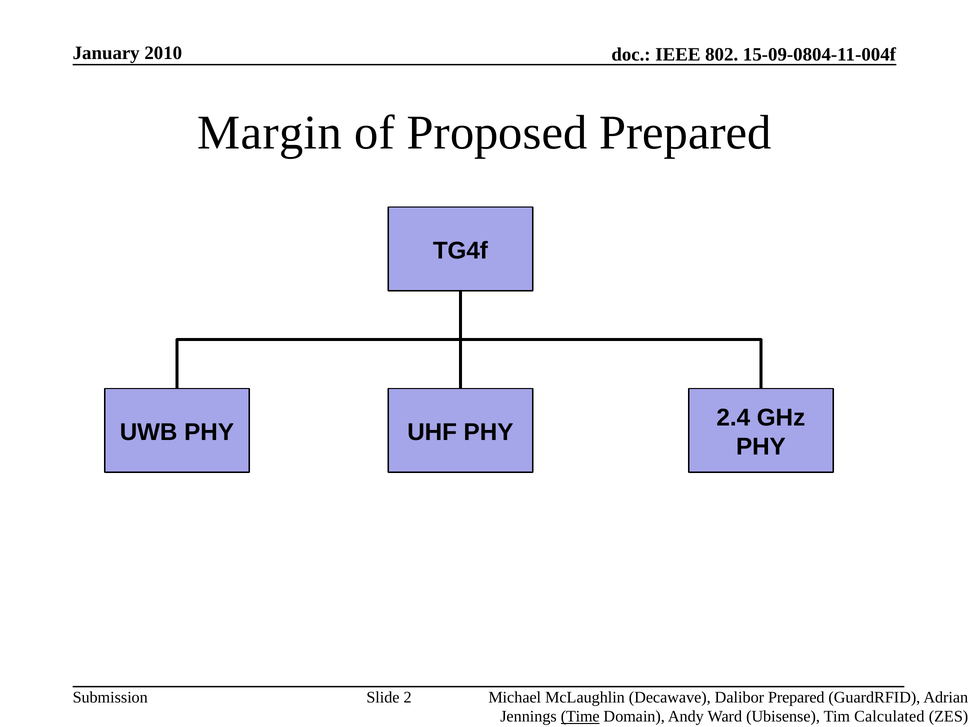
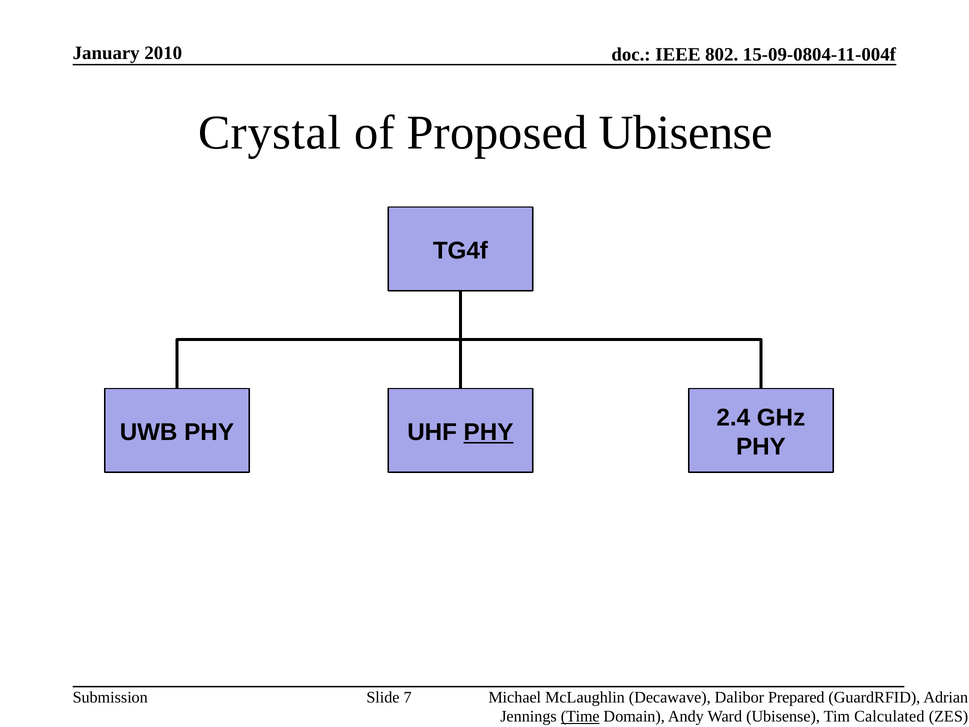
Margin: Margin -> Crystal (270, 133)
Proposed Prepared: Prepared -> Ubisense (686, 133)
PHY underline: none -> present (489, 432)
2: 2 -> 7 (408, 697)
